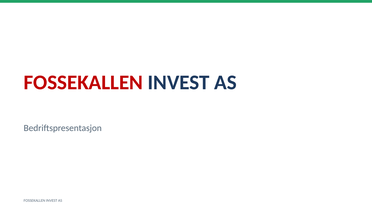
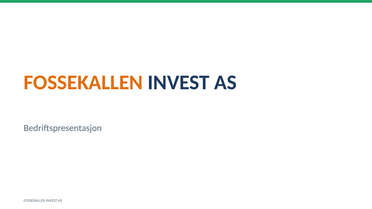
FOSSEKALLEN colour: red -> orange (83, 83)
